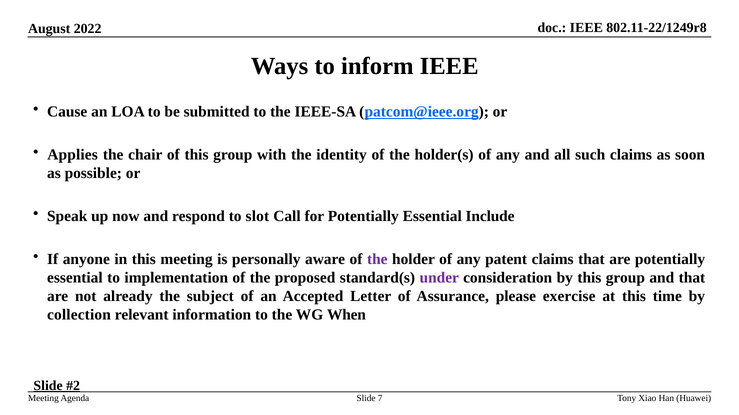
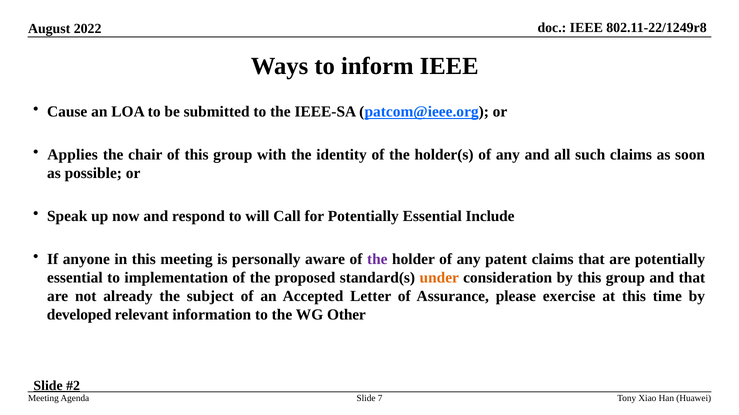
slot: slot -> will (257, 216)
under colour: purple -> orange (439, 278)
collection: collection -> developed (79, 315)
When: When -> Other (346, 315)
